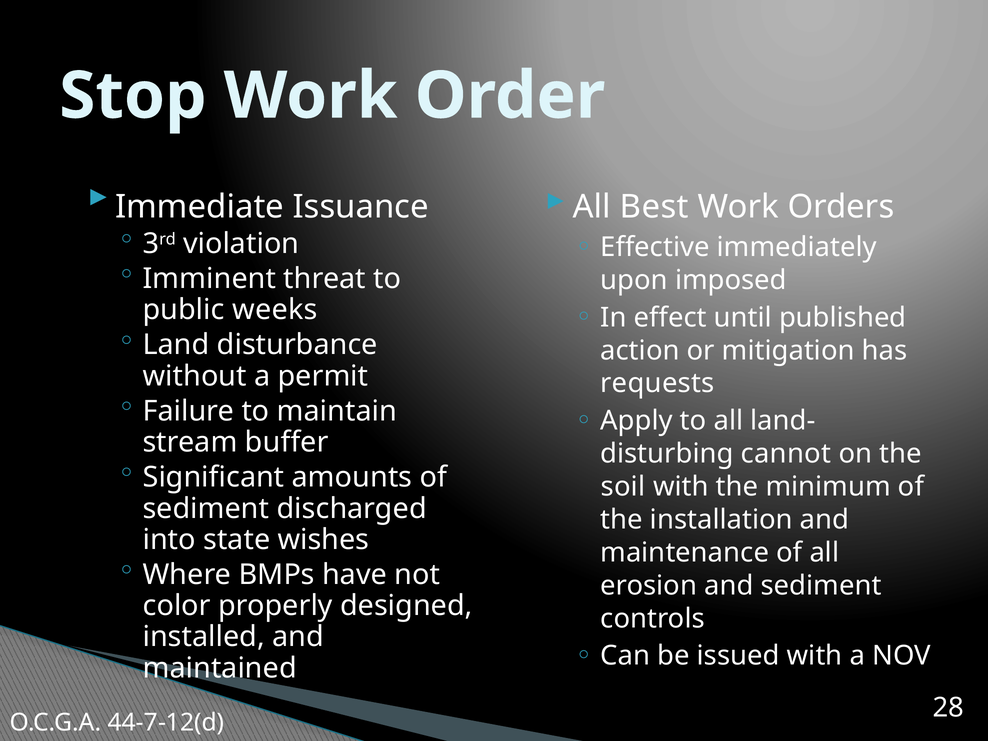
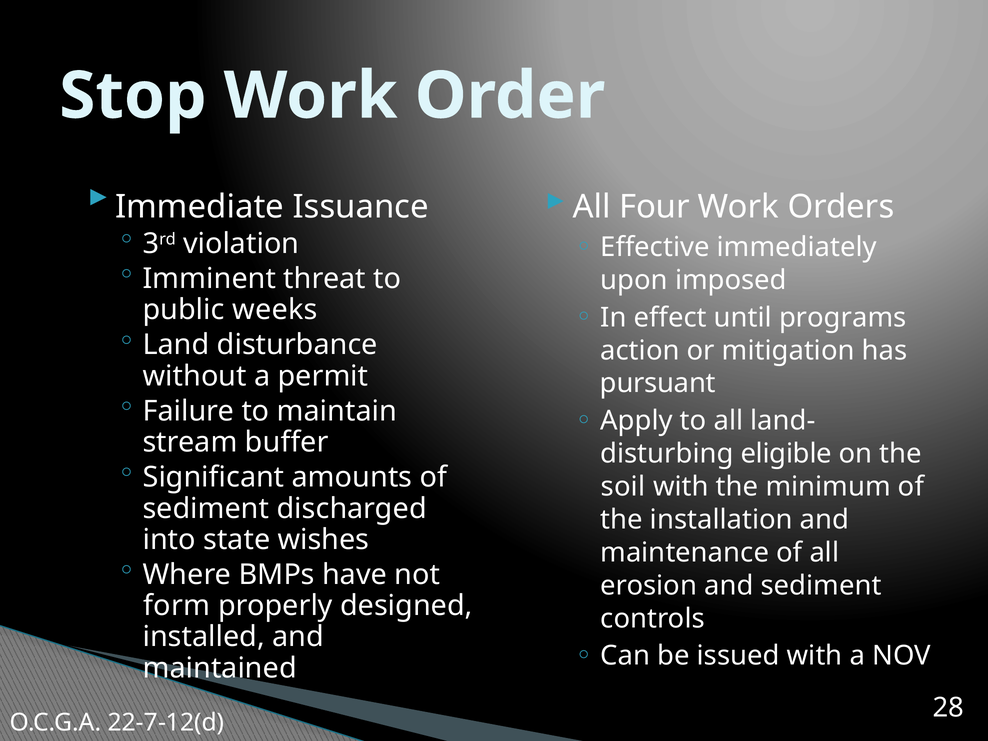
Best: Best -> Four (654, 207)
published: published -> programs (843, 318)
requests: requests -> pursuant (658, 383)
cannot: cannot -> eligible (786, 454)
color: color -> form (177, 606)
44-7-12(d: 44-7-12(d -> 22-7-12(d (166, 722)
